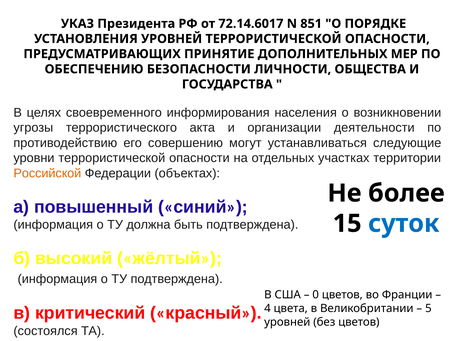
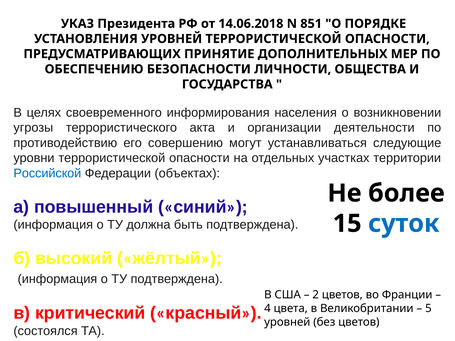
72.14.6017: 72.14.6017 -> 14.06.2018 (251, 24)
Российской colour: orange -> blue (47, 173)
0: 0 -> 2 (316, 295)
